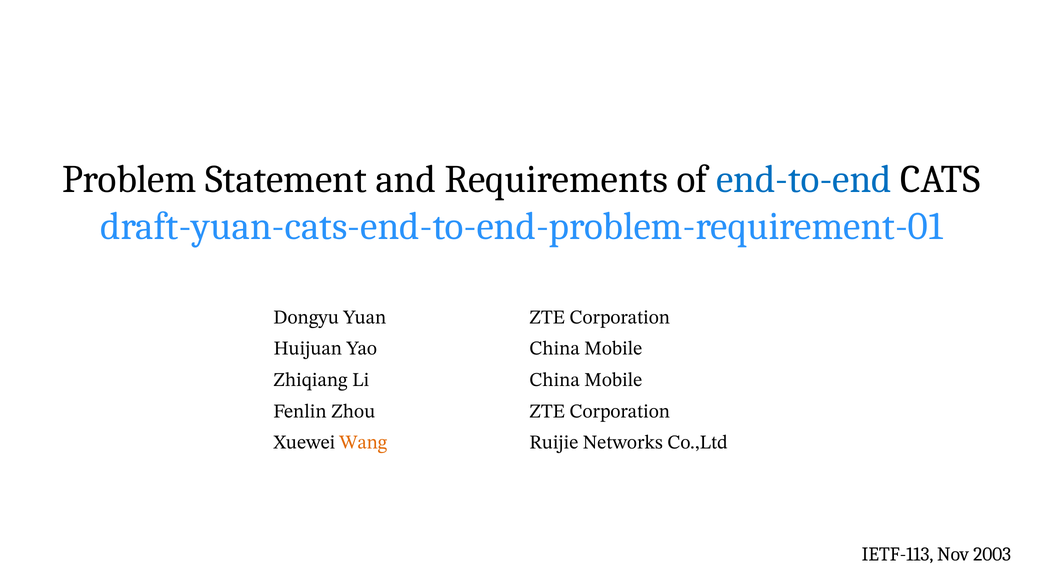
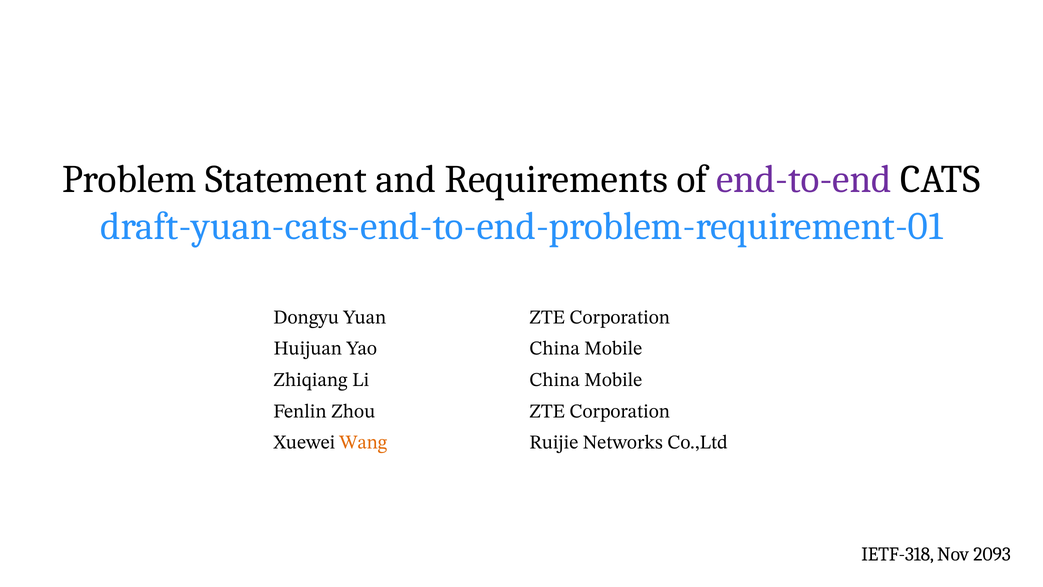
end-to-end colour: blue -> purple (804, 179)
IETF-113: IETF-113 -> IETF-318 (898, 554)
2003: 2003 -> 2093 (992, 554)
